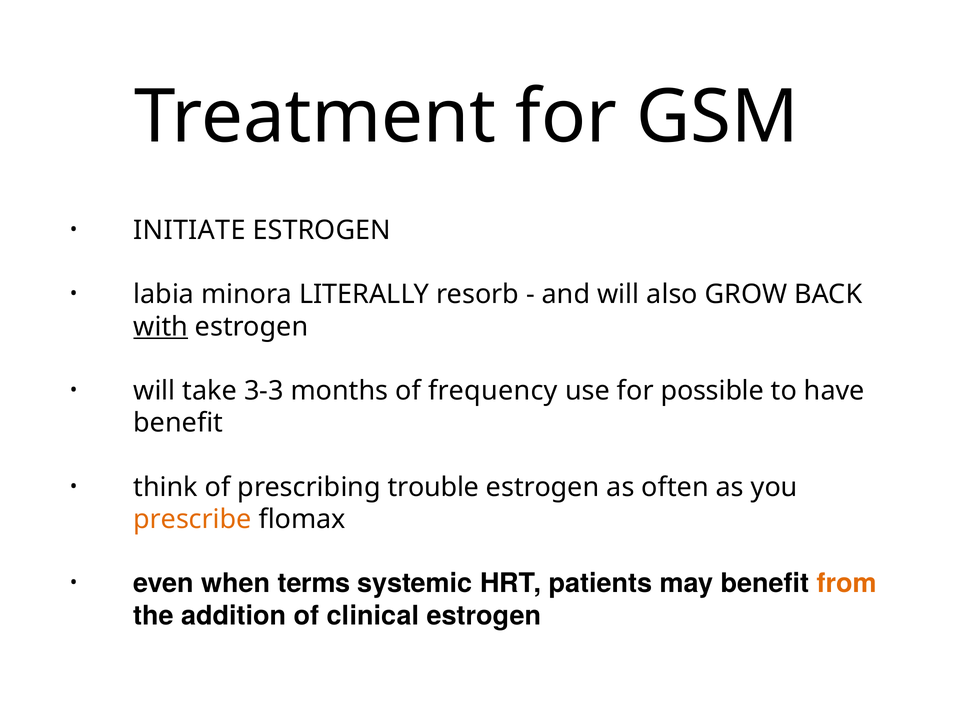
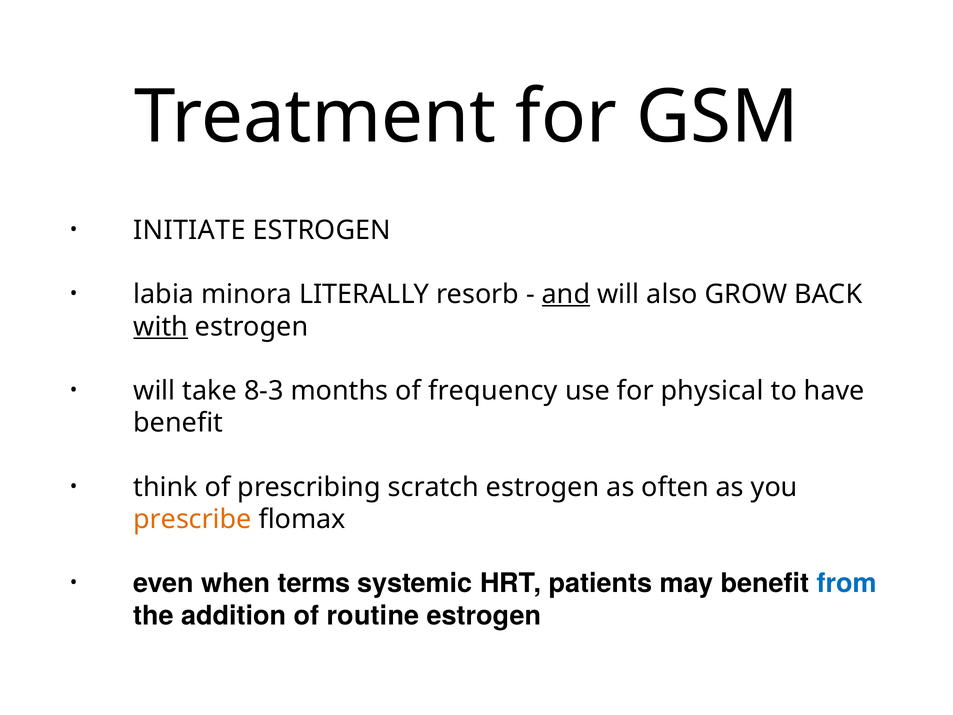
and underline: none -> present (566, 294)
3-3: 3-3 -> 8-3 (264, 391)
possible: possible -> physical (712, 391)
trouble: trouble -> scratch (433, 487)
from colour: orange -> blue (847, 583)
clinical: clinical -> routine (373, 616)
